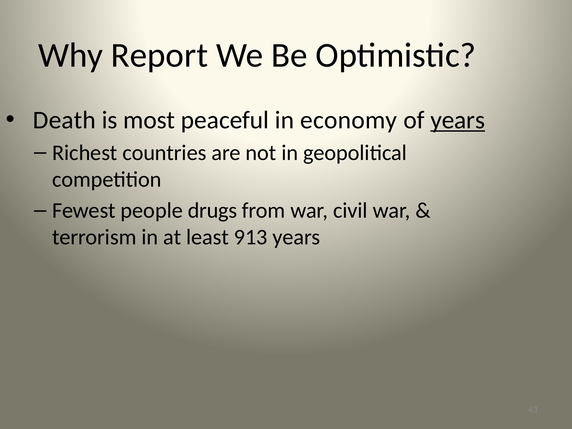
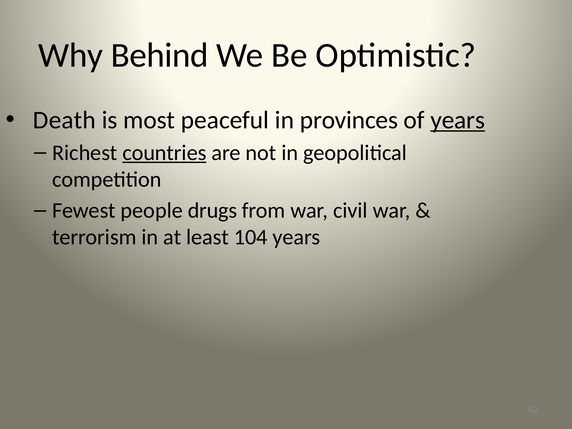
Report: Report -> Behind (160, 55)
economy: economy -> provinces (349, 120)
countries underline: none -> present (164, 153)
913: 913 -> 104 (251, 237)
